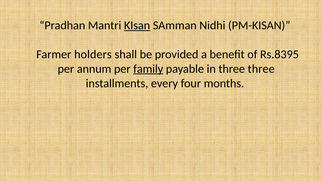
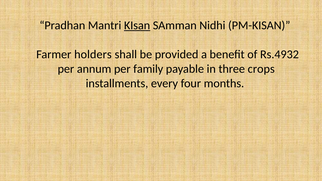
Rs.8395: Rs.8395 -> Rs.4932 (279, 54)
family underline: present -> none (148, 69)
three three: three -> crops (261, 69)
